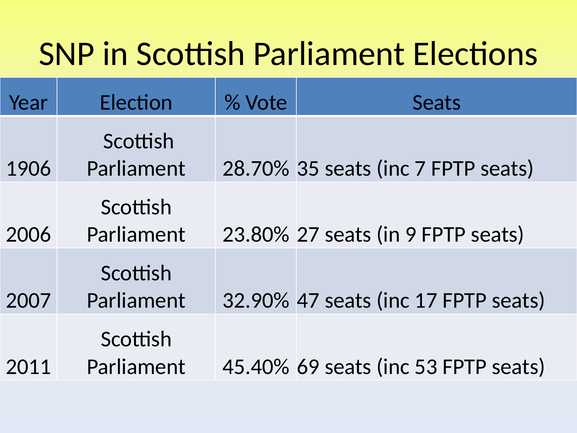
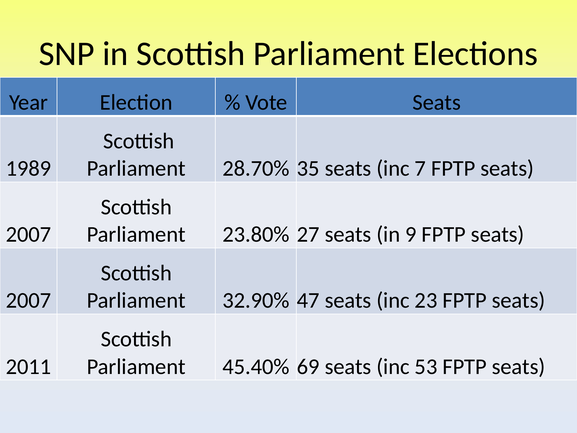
1906: 1906 -> 1989 (29, 168)
2006: 2006 -> 2007 (29, 234)
17: 17 -> 23 (426, 300)
